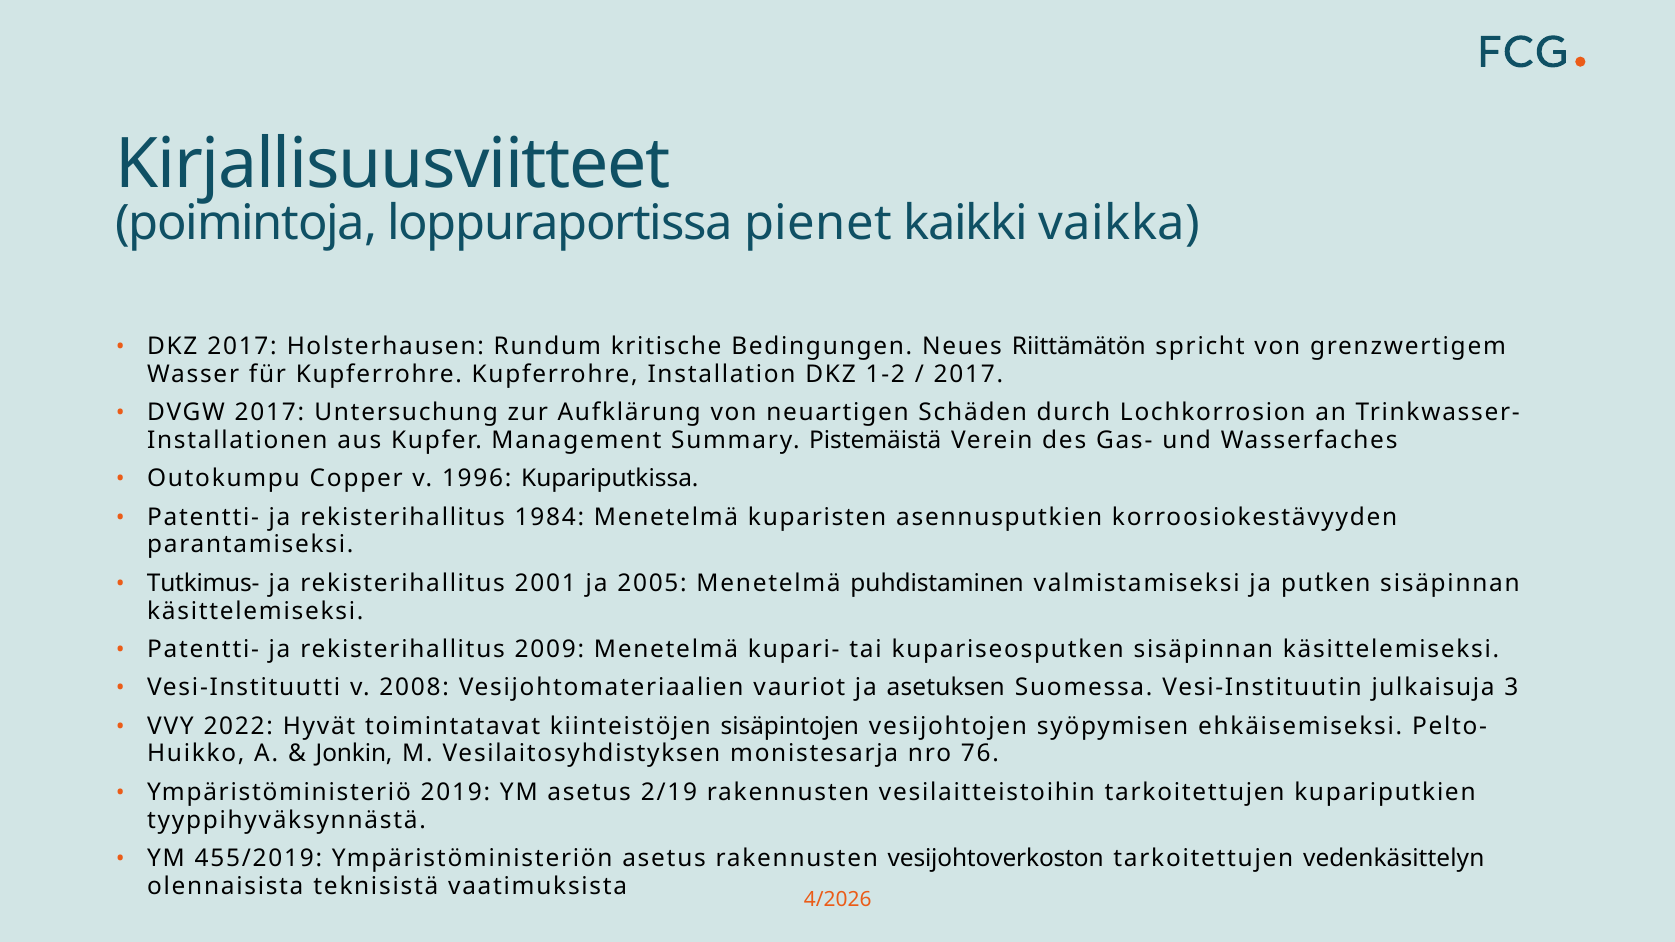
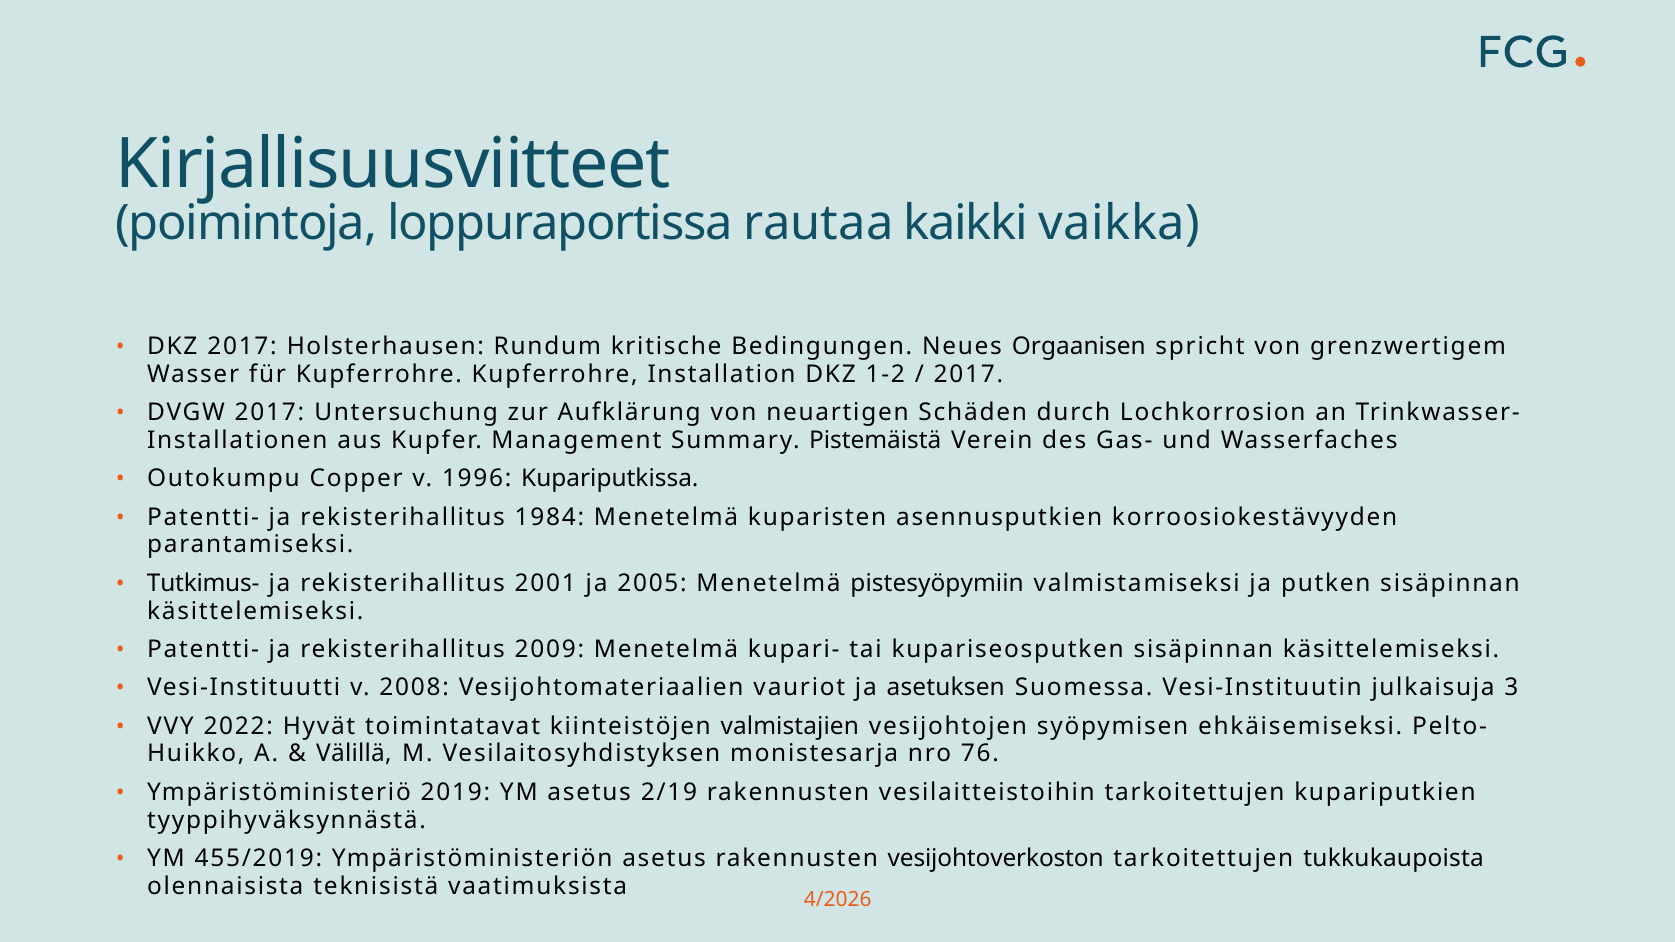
pienet: pienet -> rautaa (818, 224)
Riittämätön: Riittämätön -> Orgaanisen (1079, 346)
puhdistaminen: puhdistaminen -> pistesyöpymiin (937, 583)
sisäpintojen: sisäpintojen -> valmistajien (790, 726)
Jonkin: Jonkin -> Välillä (354, 754)
vedenkäsittelyn: vedenkäsittelyn -> tukkukaupoista (1394, 858)
